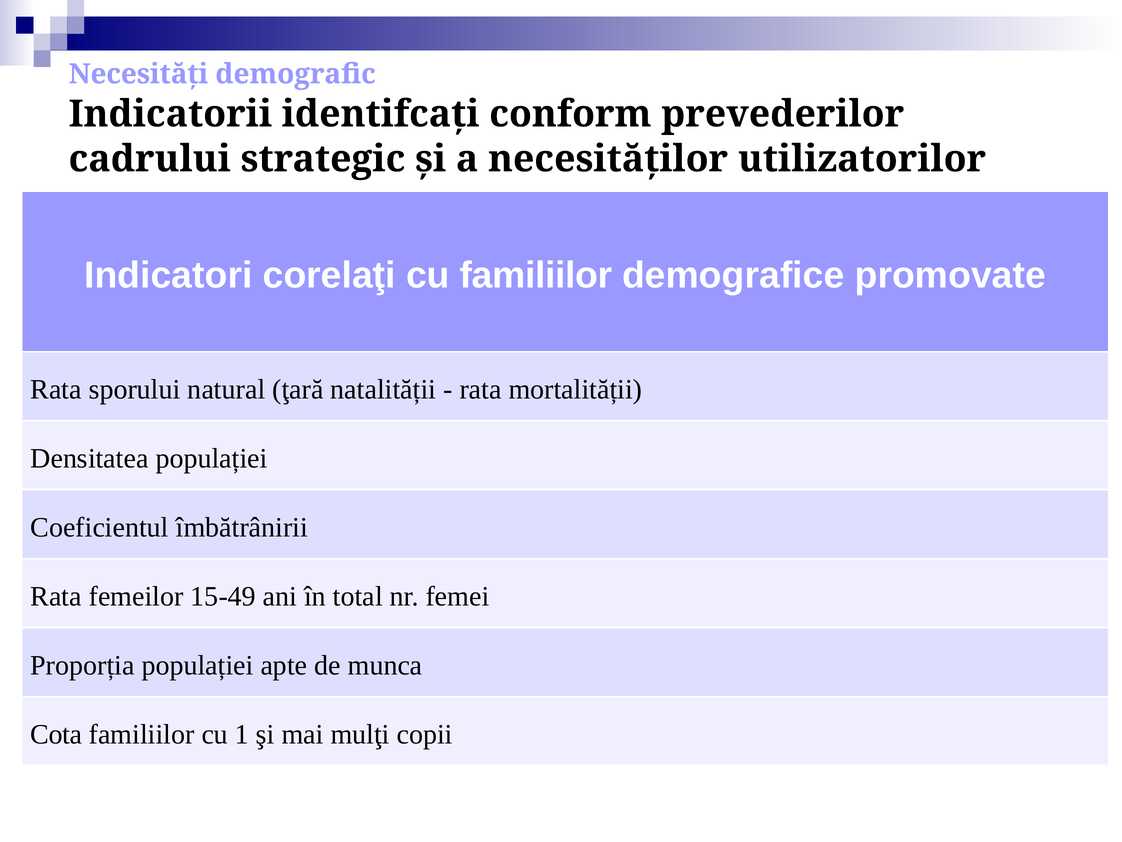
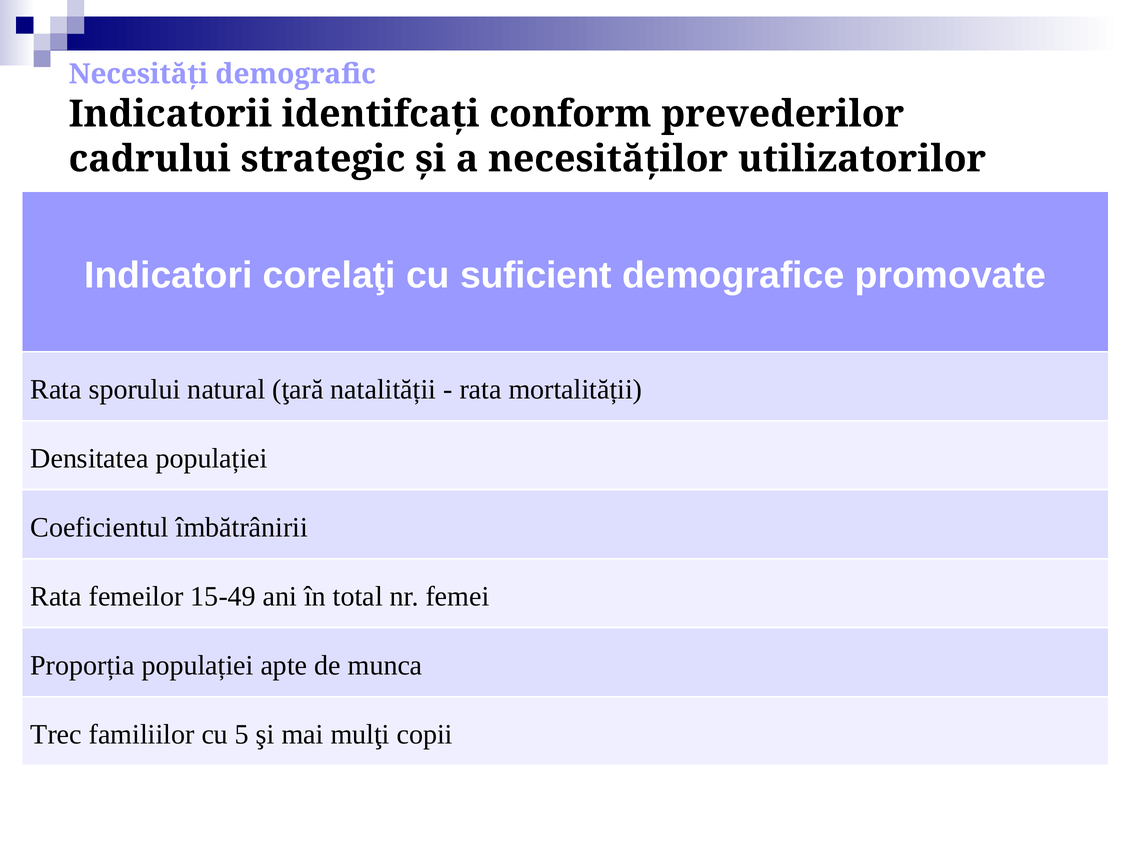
cu familiilor: familiilor -> suficient (536, 275)
Cota: Cota -> Trec (56, 734)
1: 1 -> 5 (242, 734)
